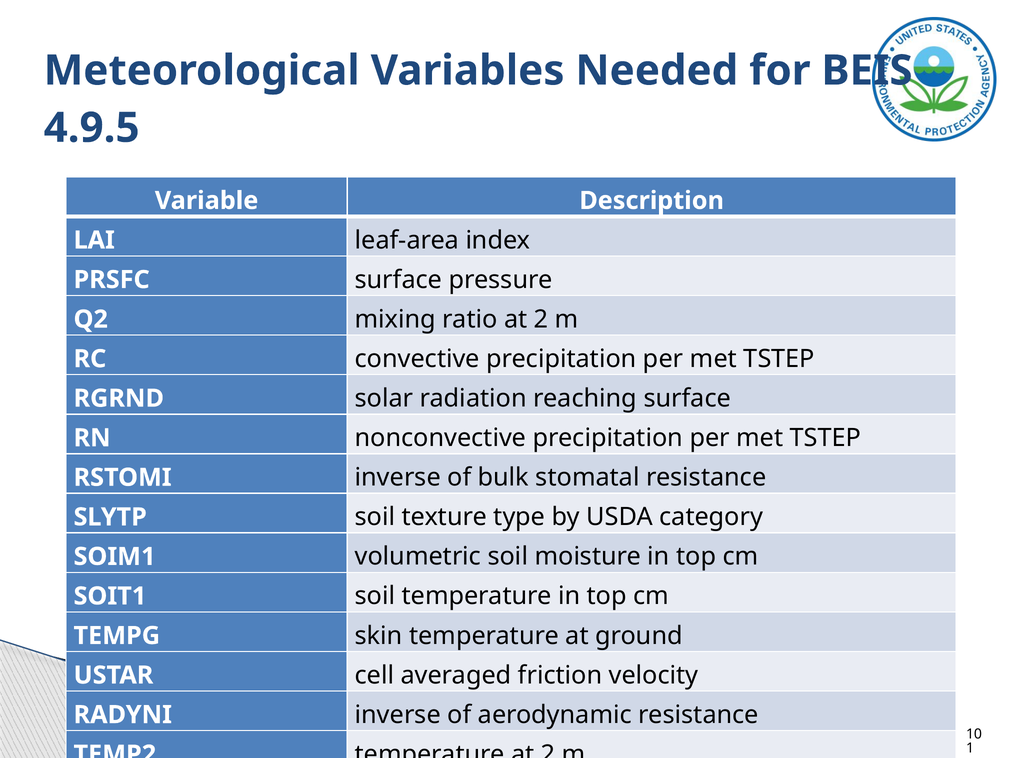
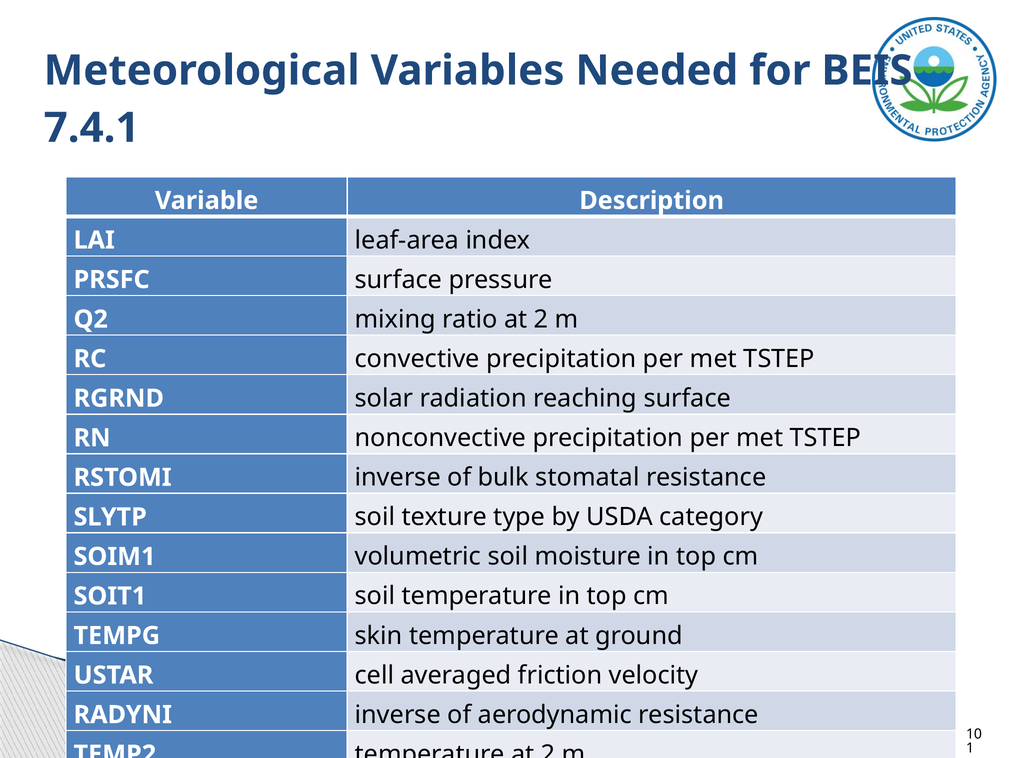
4.9.5: 4.9.5 -> 7.4.1 (92, 128)
